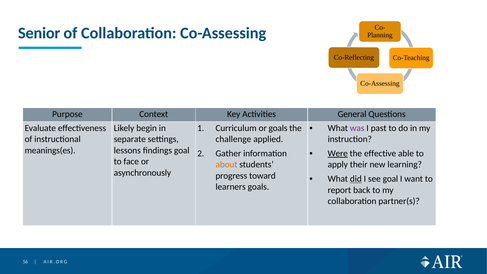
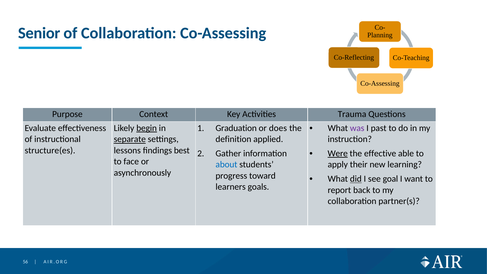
General: General -> Trauma (352, 114)
begin underline: none -> present (147, 128)
Curriculum: Curriculum -> Graduation (236, 128)
or goals: goals -> does (278, 128)
separate underline: none -> present (130, 139)
challenge: challenge -> definition (233, 139)
meanings(es: meanings(es -> structure(es (50, 150)
findings goal: goal -> best (182, 150)
about colour: orange -> blue (226, 165)
